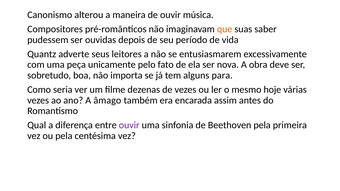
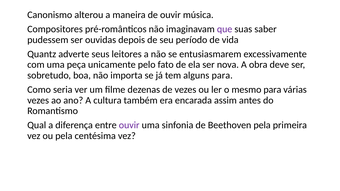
que colour: orange -> purple (225, 29)
mesmo hoje: hoje -> para (272, 90)
âmago: âmago -> cultura (107, 100)
